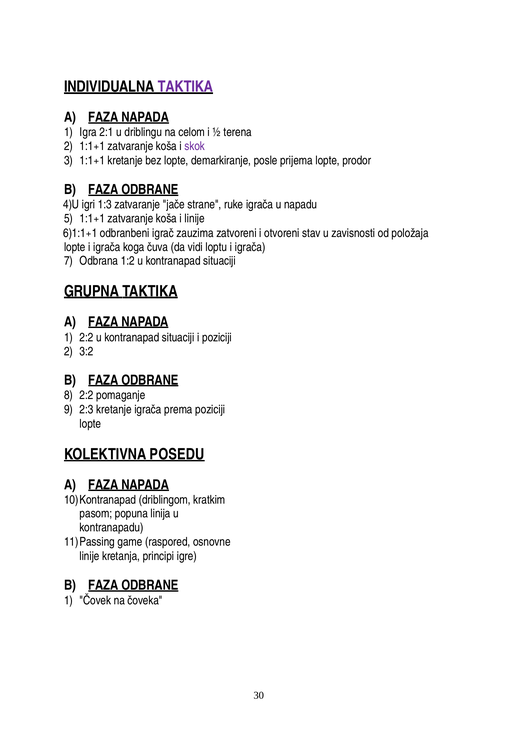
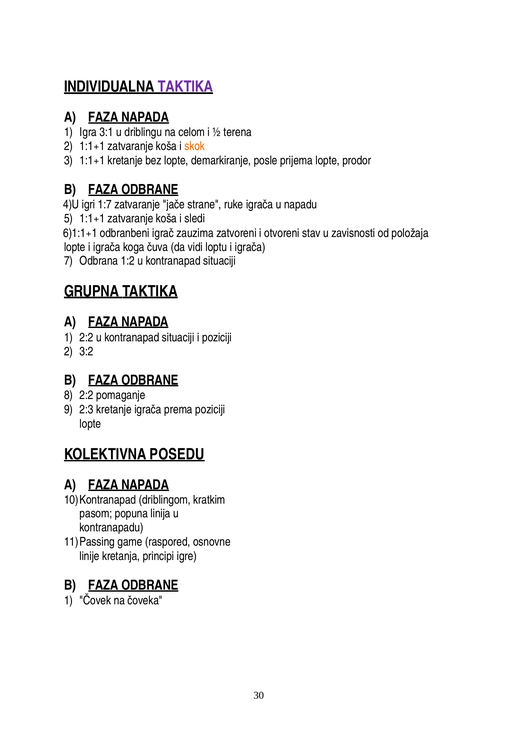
2:1: 2:1 -> 3:1 (107, 132)
skok colour: purple -> orange (195, 146)
1:3: 1:3 -> 1:7 (105, 205)
i linije: linije -> sledi (195, 219)
